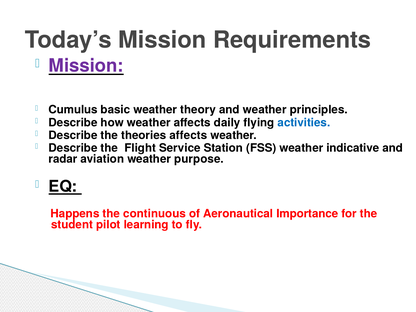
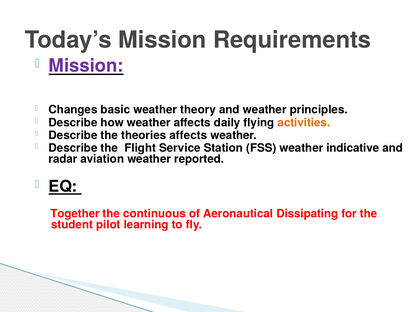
Cumulus: Cumulus -> Changes (73, 110)
activities colour: blue -> orange (304, 123)
purpose: purpose -> reported (199, 159)
Happens: Happens -> Together (75, 214)
Importance: Importance -> Dissipating (307, 214)
